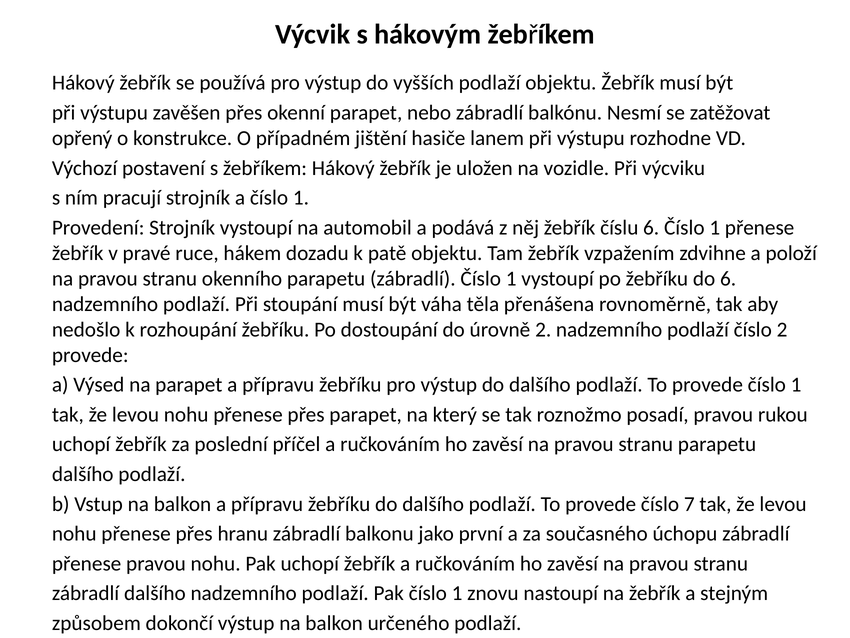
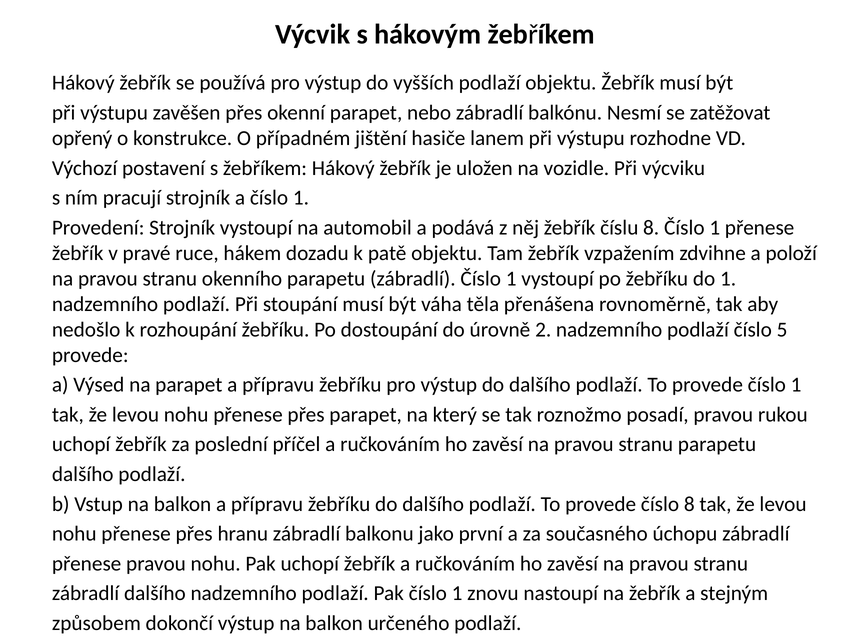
číslu 6: 6 -> 8 (651, 227)
do 6: 6 -> 1 (728, 278)
číslo 2: 2 -> 5 (782, 329)
číslo 7: 7 -> 8 (689, 504)
